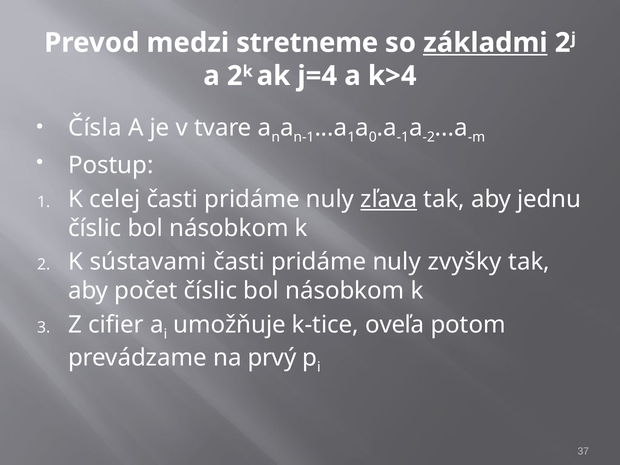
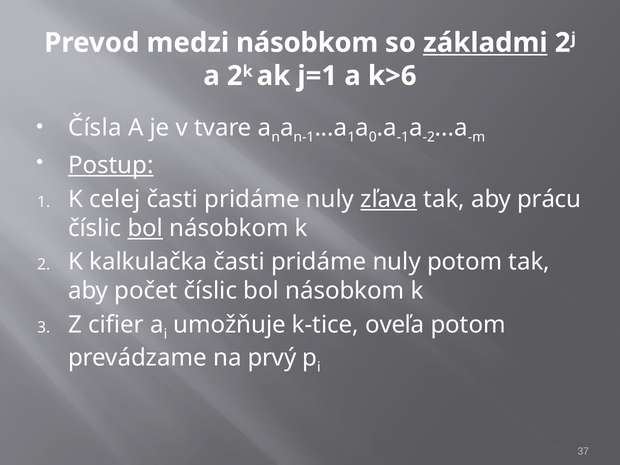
medzi stretneme: stretneme -> násobkom (307, 43)
j=4: j=4 -> j=1 (317, 76)
k>4: k>4 -> k>6 (392, 76)
Postup underline: none -> present (111, 165)
jednu: jednu -> prácu (549, 199)
bol underline: none -> present (145, 228)
sústavami: sústavami -> kalkulačka (148, 262)
nuly zvyšky: zvyšky -> potom (465, 262)
